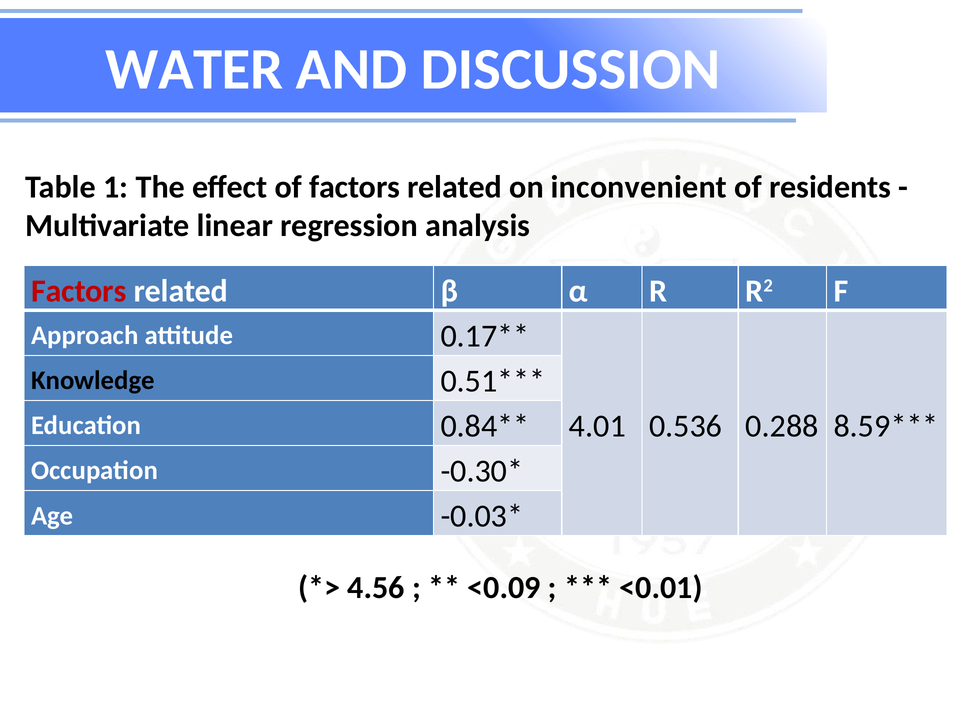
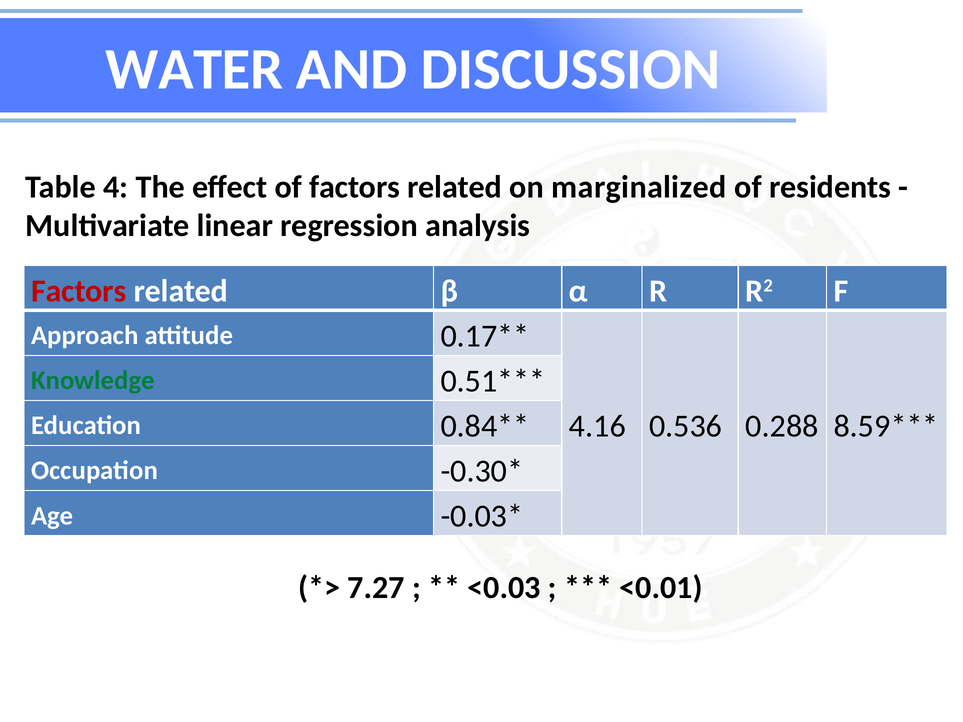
1: 1 -> 4 (116, 187)
inconvenient: inconvenient -> marginalized (639, 187)
Knowledge colour: black -> green (93, 381)
4.01: 4.01 -> 4.16 (597, 426)
4.56: 4.56 -> 7.27 (376, 588)
<0.09: <0.09 -> <0.03 (504, 588)
